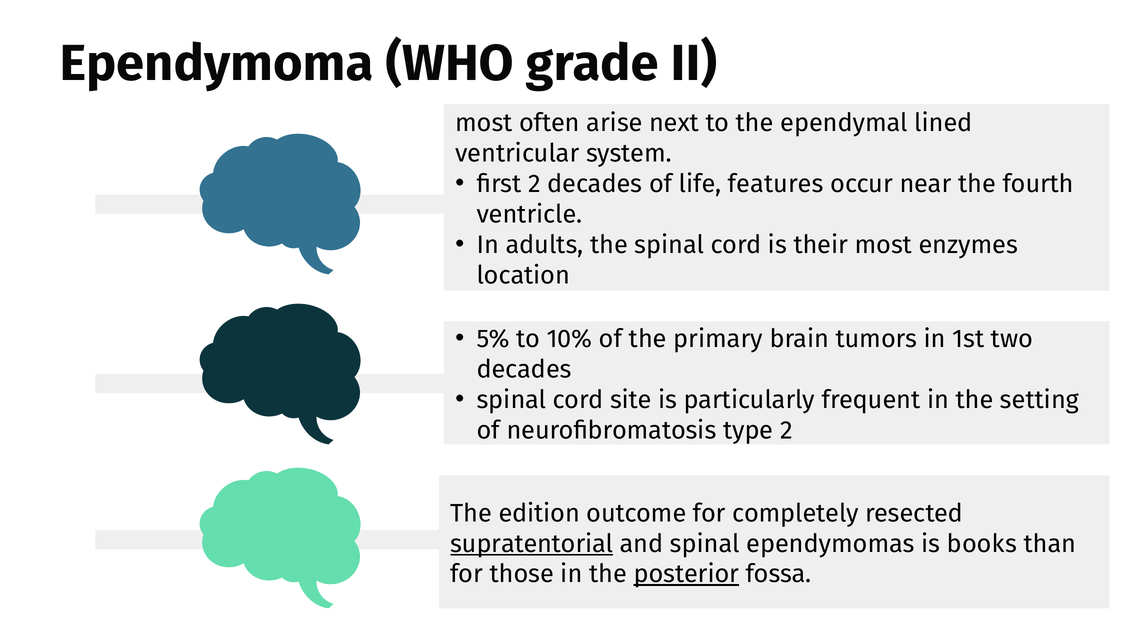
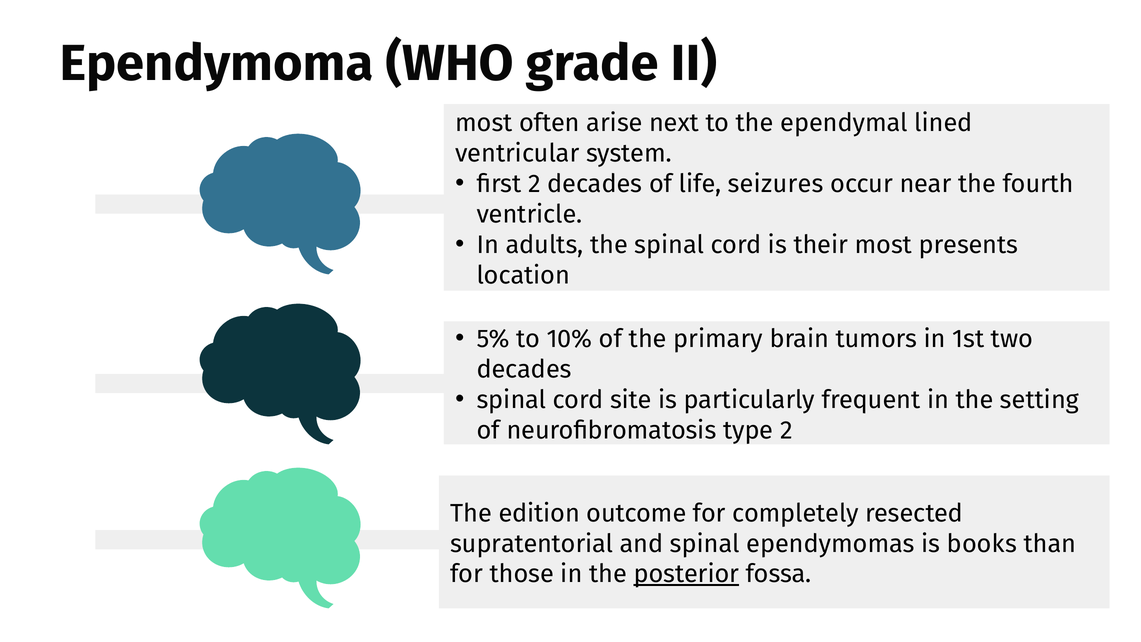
features: features -> seizures (776, 184)
enzymes: enzymes -> presents (968, 245)
supratentorial underline: present -> none (532, 544)
